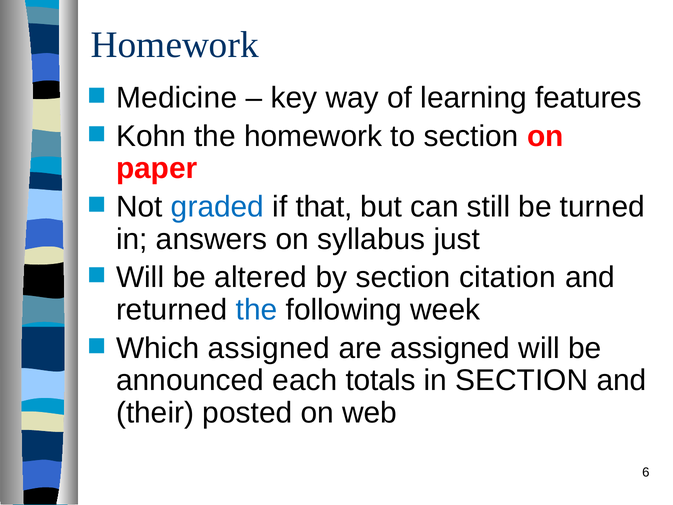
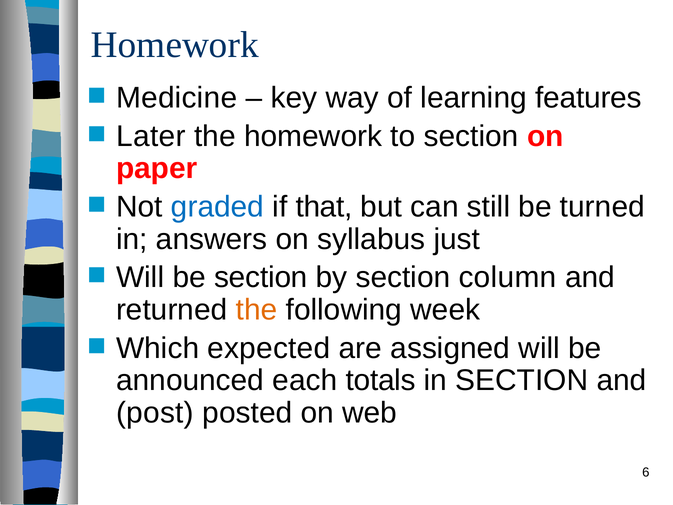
Kohn: Kohn -> Later (151, 136)
be altered: altered -> section (261, 277)
citation: citation -> column (508, 277)
the colour: blue -> orange (257, 310)
Which assigned: assigned -> expected (269, 348)
their: their -> post (155, 413)
